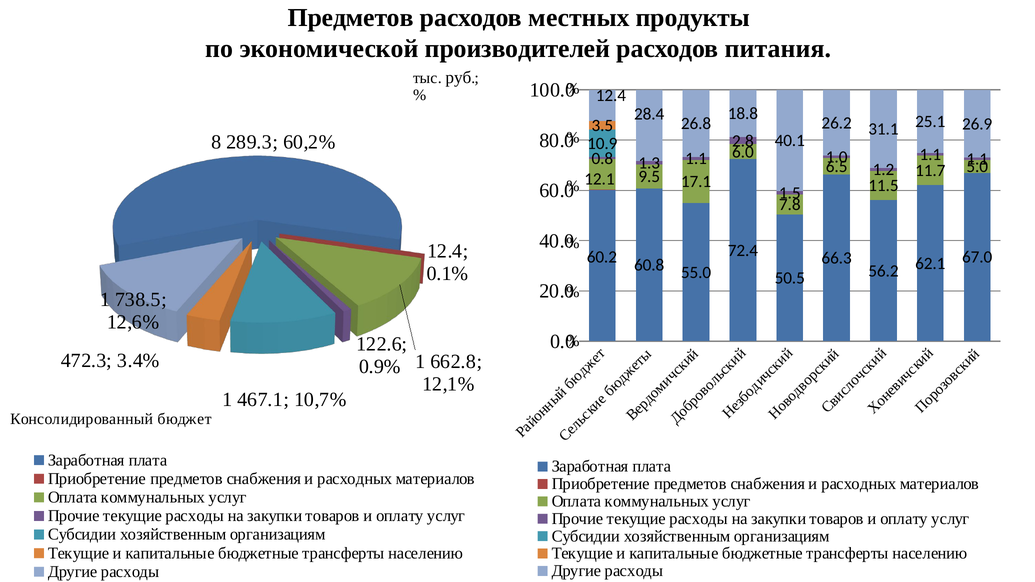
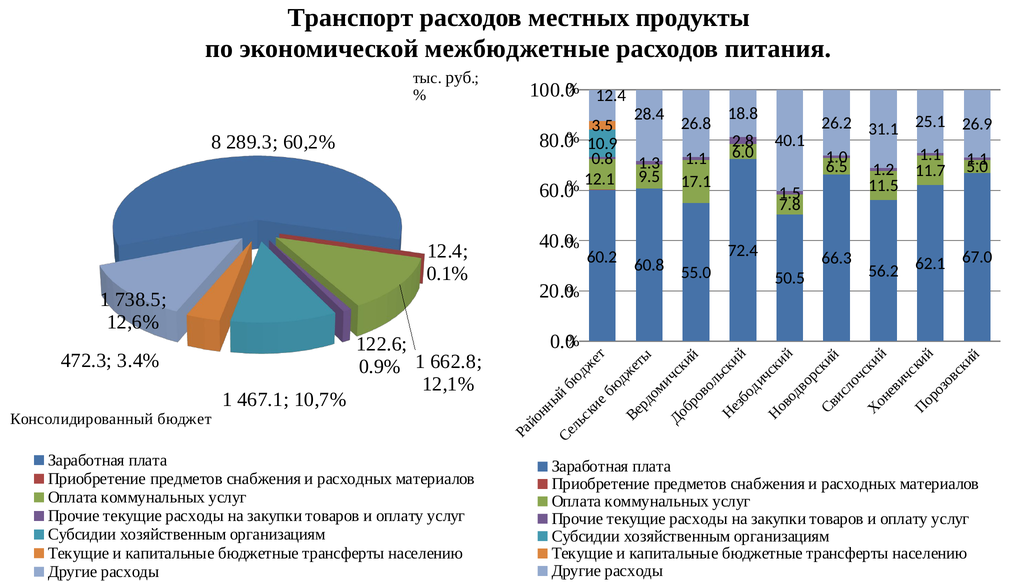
Предметов: Предметов -> Транспорт (351, 18)
производителей: производителей -> межбюджетные (517, 49)
